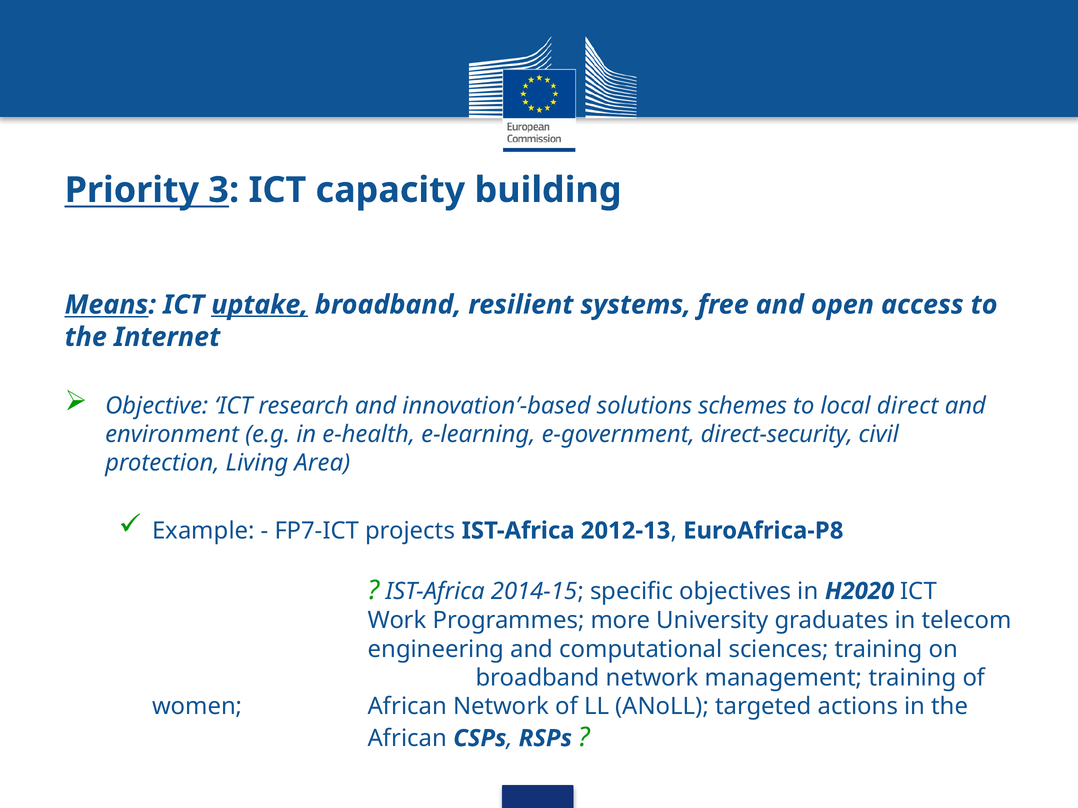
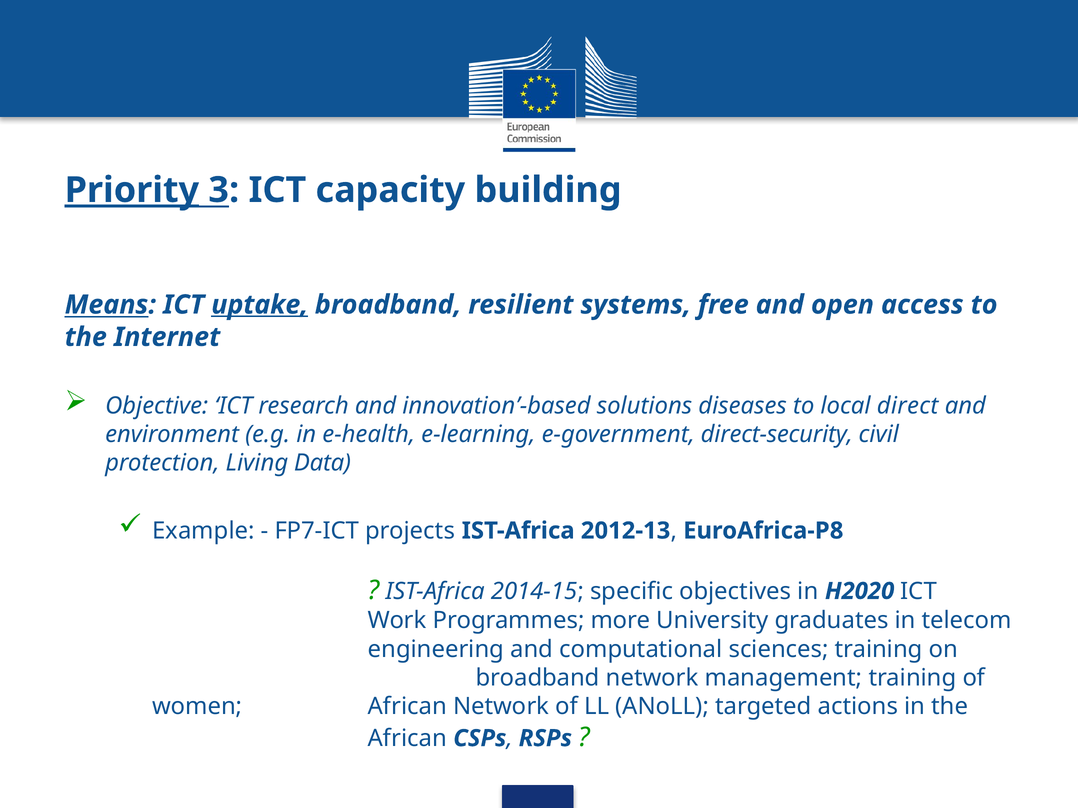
Priority underline: none -> present (132, 190)
schemes: schemes -> diseases (743, 406)
Area: Area -> Data (322, 463)
